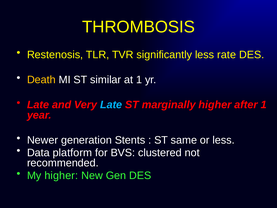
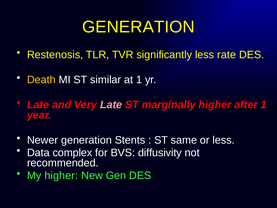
THROMBOSIS: THROMBOSIS -> GENERATION (138, 27)
Late colour: light blue -> pink (111, 105)
platform: platform -> complex (72, 152)
clustered: clustered -> diffusivity (160, 152)
